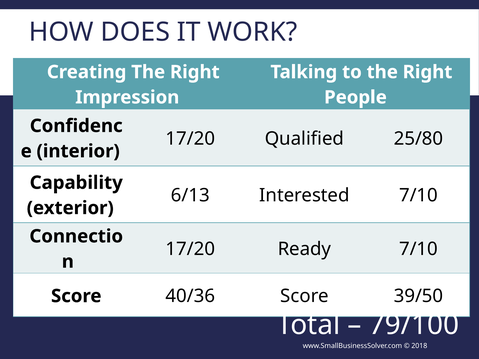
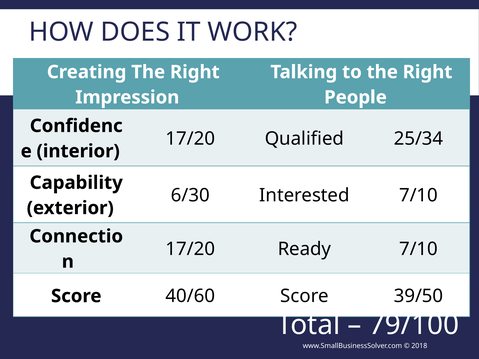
25/80: 25/80 -> 25/34 (419, 139)
6/13: 6/13 -> 6/30 (190, 195)
40/36: 40/36 -> 40/60 (190, 296)
